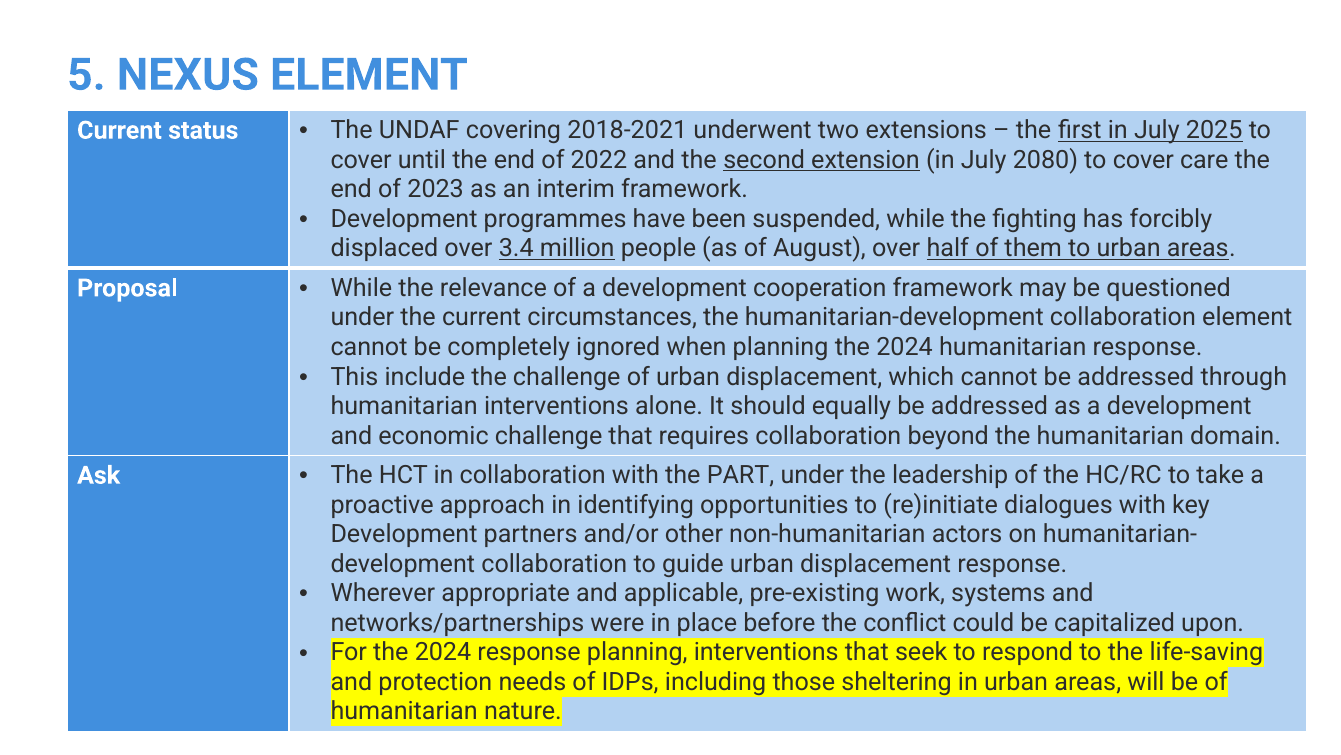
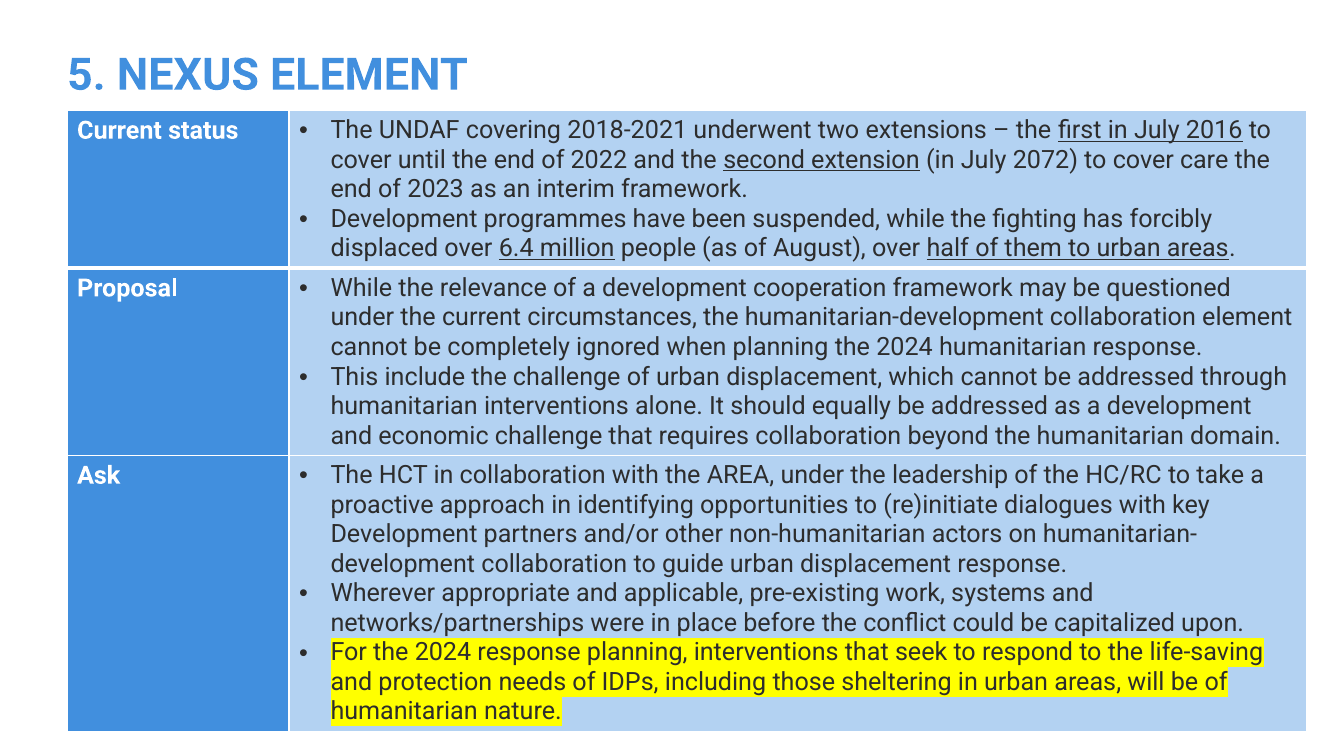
2025: 2025 -> 2016 (1214, 130)
2080: 2080 -> 2072 (1045, 160)
3.4: 3.4 -> 6.4 (516, 248)
PART: PART -> AREA (741, 475)
